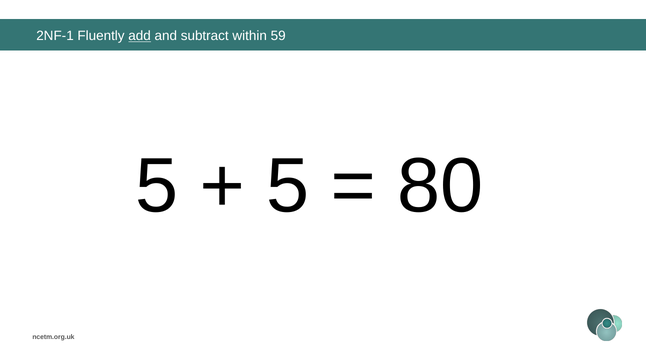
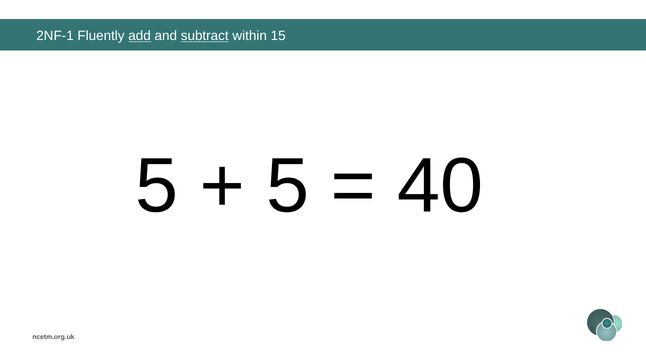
subtract underline: none -> present (205, 36)
59: 59 -> 15 (278, 36)
80: 80 -> 40 (440, 186)
